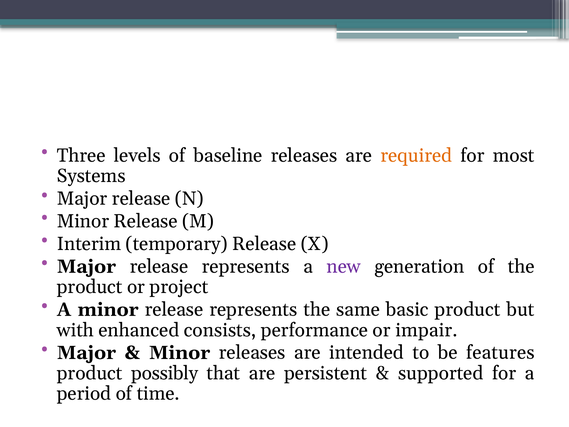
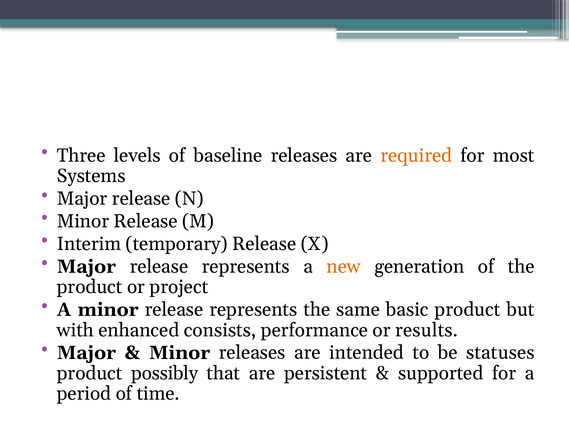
new colour: purple -> orange (344, 266)
impair: impair -> results (427, 330)
features: features -> statuses (500, 353)
